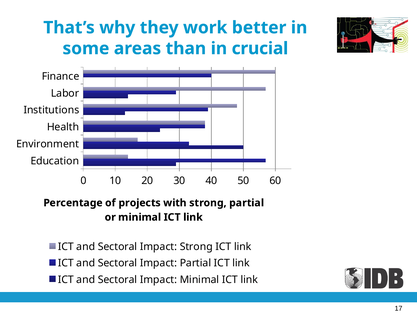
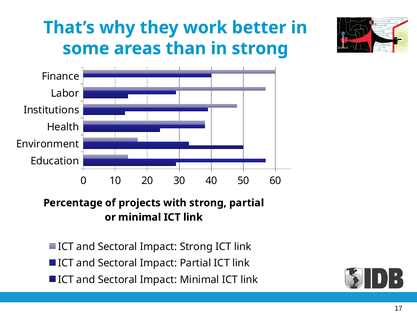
in crucial: crucial -> strong (260, 48)
